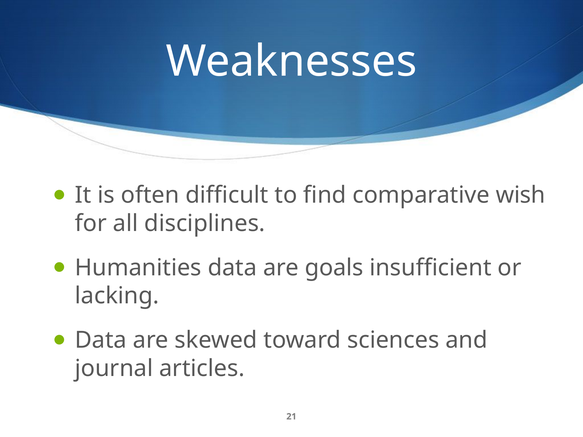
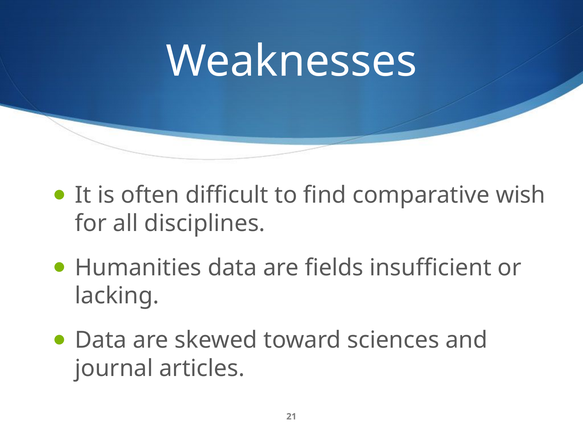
goals: goals -> fields (334, 268)
